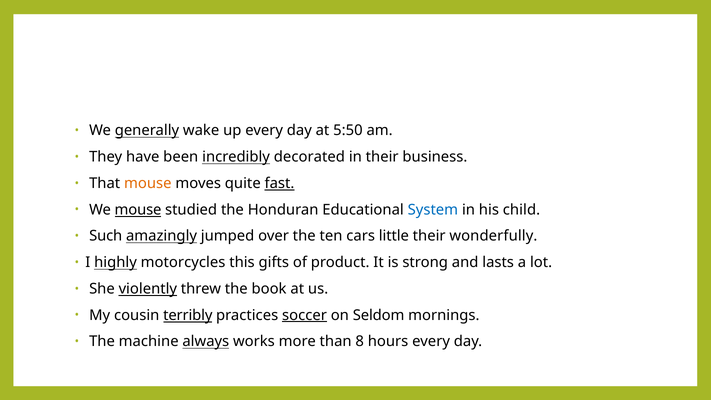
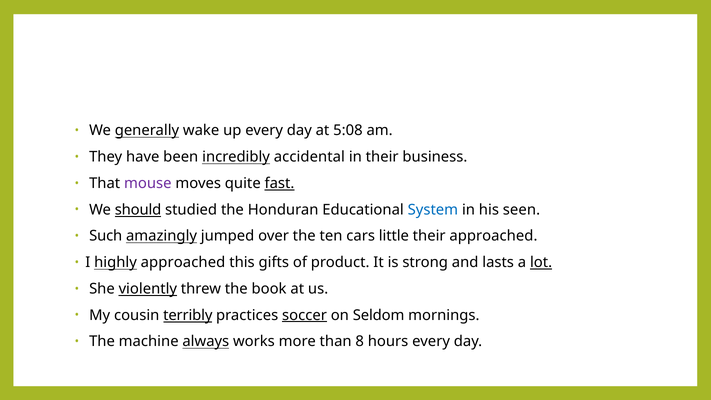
5:50: 5:50 -> 5:08 (348, 131)
decorated: decorated -> accidental (309, 157)
mouse colour: orange -> purple (148, 183)
We mouse: mouse -> should (138, 210)
child: child -> seen (521, 210)
their wonderfully: wonderfully -> approached (493, 236)
highly motorcycles: motorcycles -> approached (183, 262)
lot underline: none -> present (541, 262)
